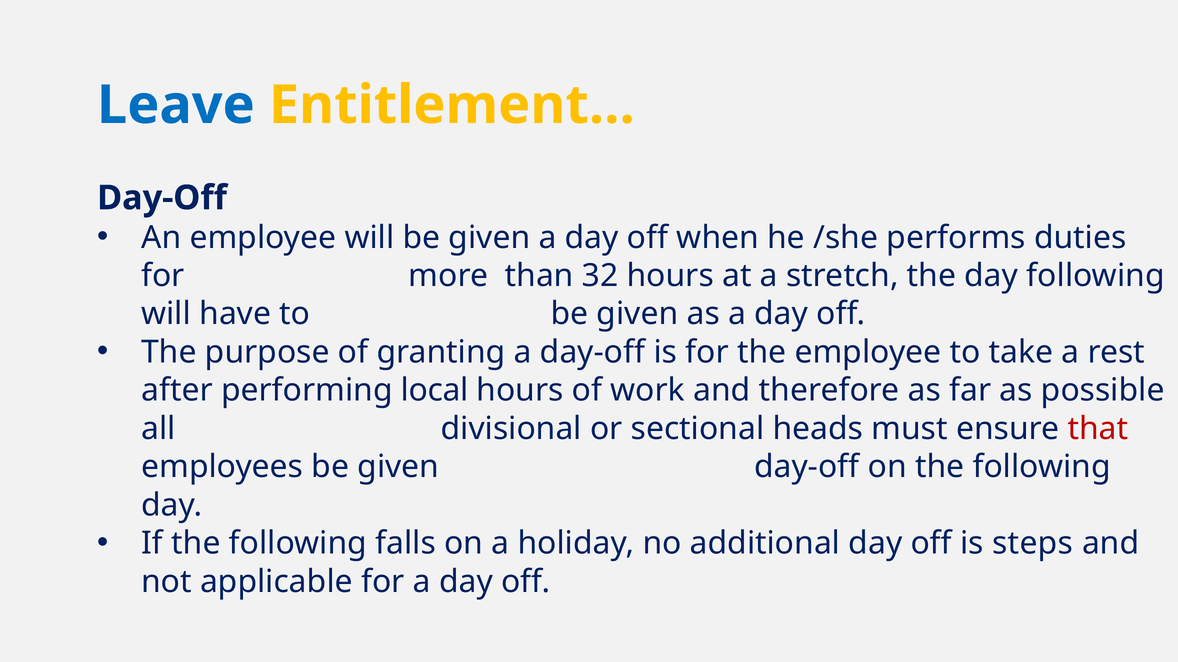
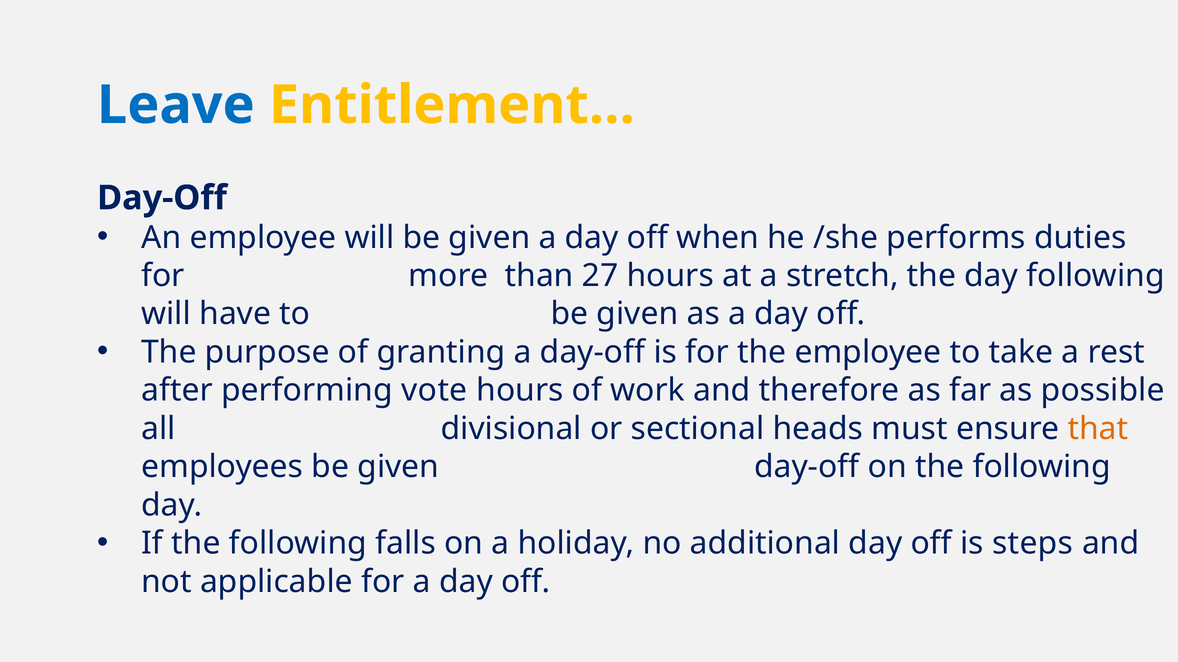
32: 32 -> 27 (600, 276)
local: local -> vote (434, 391)
that colour: red -> orange (1098, 429)
